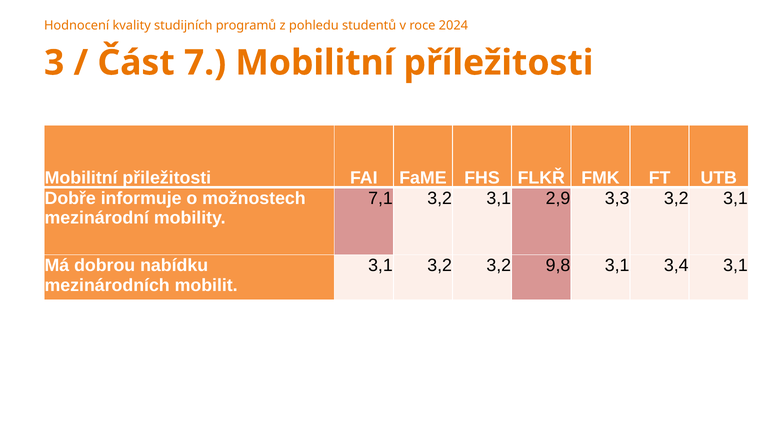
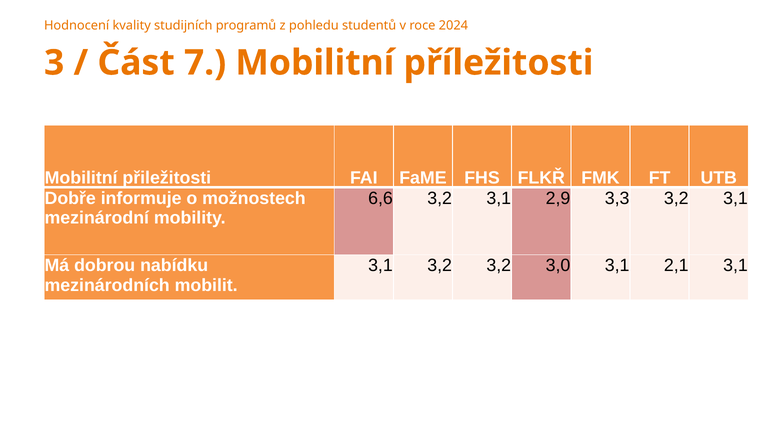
7,1: 7,1 -> 6,6 (381, 198)
9,8: 9,8 -> 3,0 (558, 266)
3,4: 3,4 -> 2,1 (676, 266)
